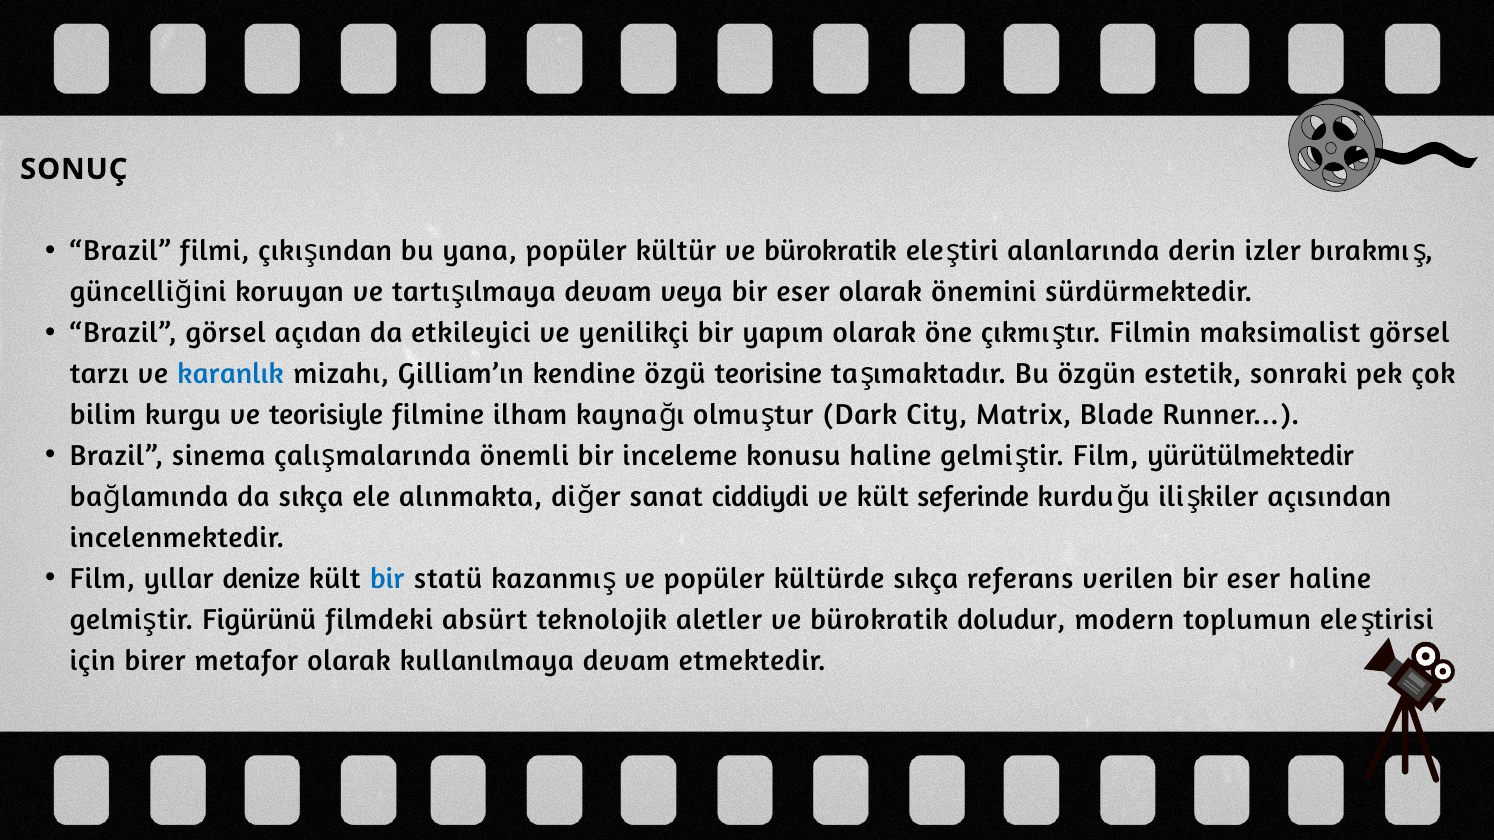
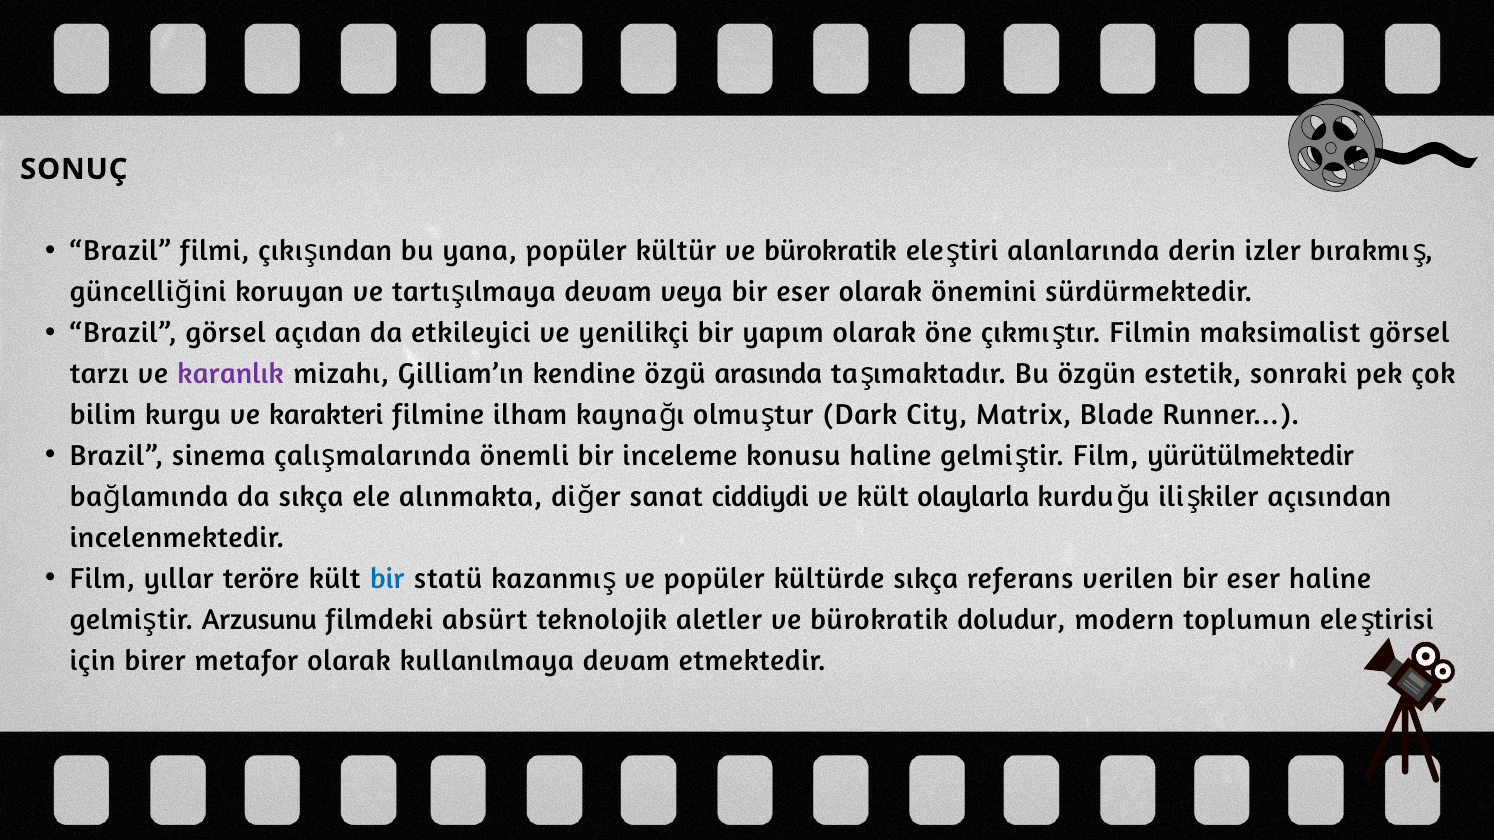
karanlık colour: blue -> purple (231, 374)
teorisine: teorisine -> arasında (768, 374)
teorisiyle: teorisiyle -> karakteri (326, 415)
seferinde: seferinde -> olaylarla (973, 497)
denize: denize -> teröre (261, 579)
Figürünü: Figürünü -> Arzusunu (259, 620)
